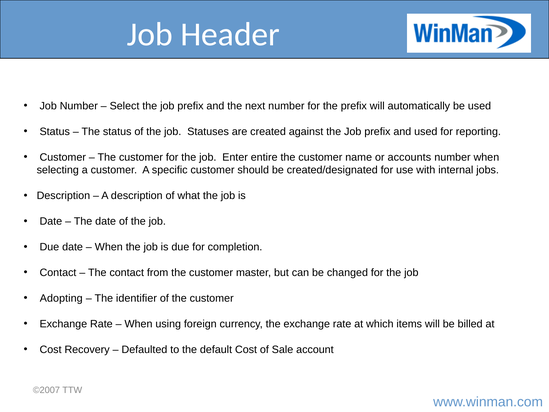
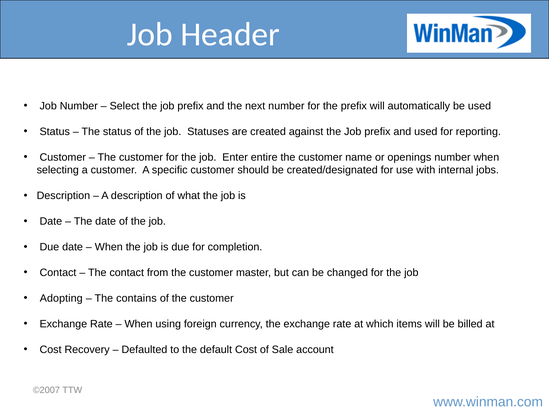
accounts: accounts -> openings (409, 157)
identifier: identifier -> contains (136, 298)
